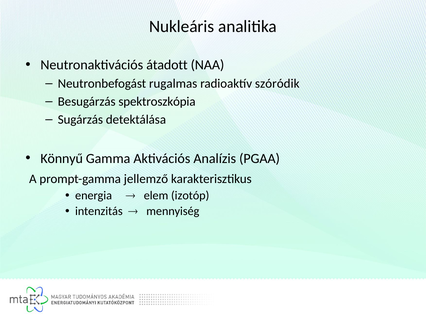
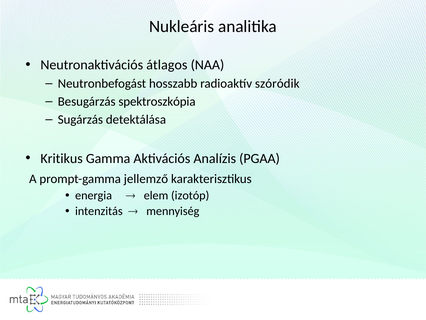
átadott: átadott -> átlagos (167, 65)
rugalmas: rugalmas -> hosszabb (173, 83)
Könnyű: Könnyű -> Kritikus (62, 158)
